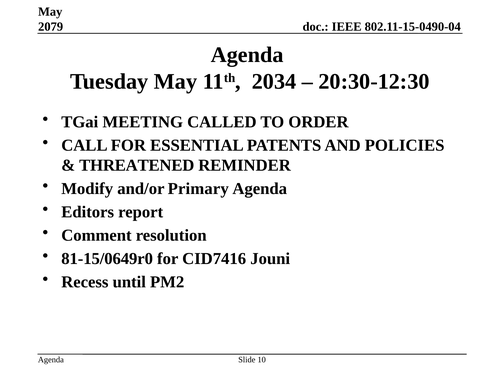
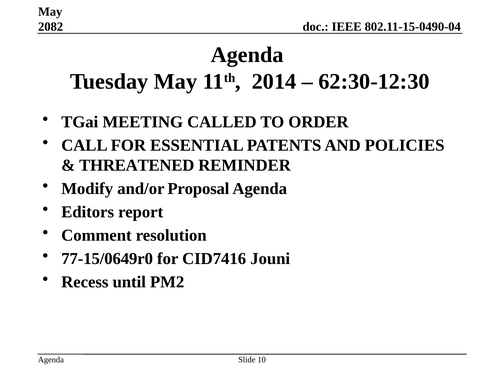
2079: 2079 -> 2082 (51, 27)
2034: 2034 -> 2014 (274, 82)
20:30-12:30: 20:30-12:30 -> 62:30-12:30 (374, 82)
Primary: Primary -> Proposal (198, 189)
81-15/0649r0: 81-15/0649r0 -> 77-15/0649r0 (107, 259)
